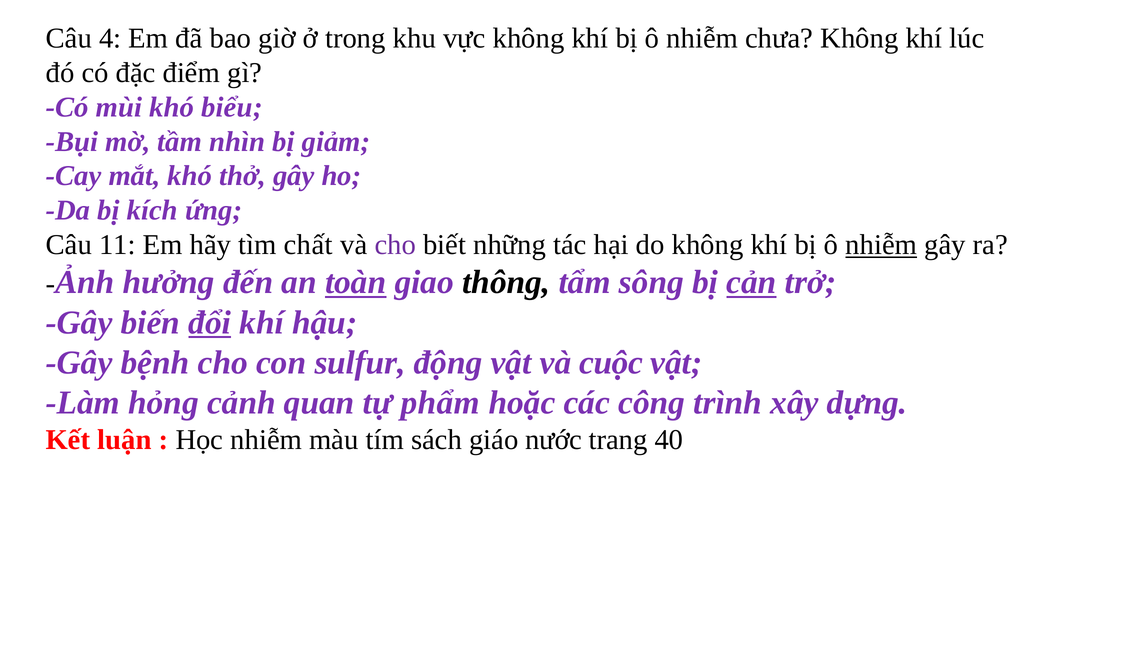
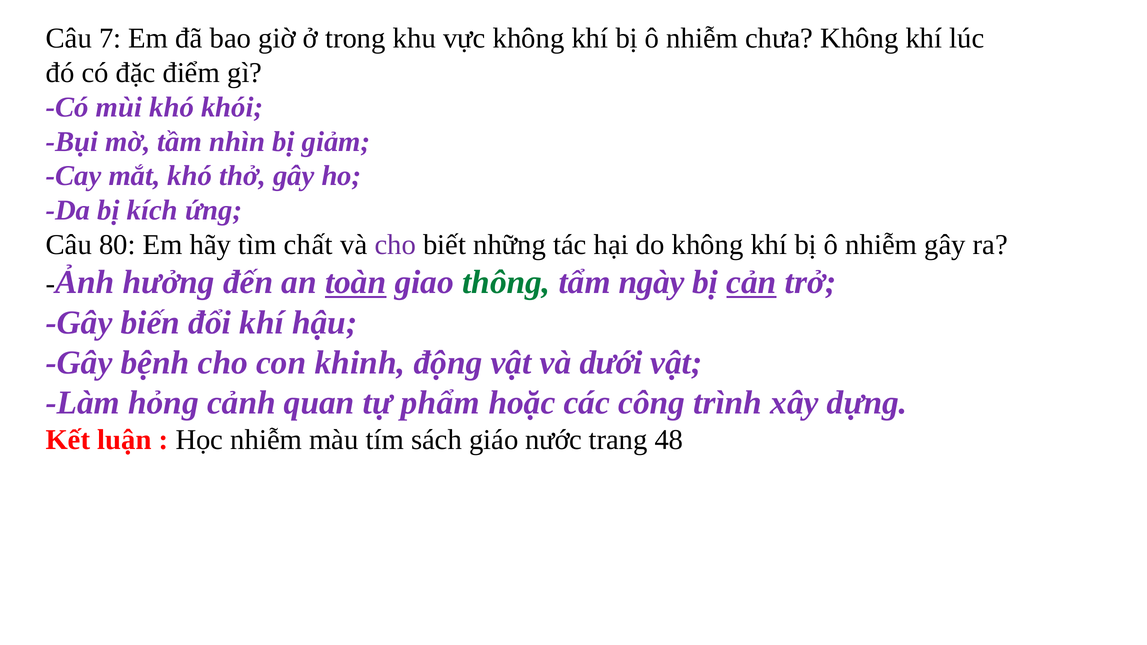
4: 4 -> 7 (110, 38)
biểu: biểu -> khói (232, 107)
11: 11 -> 80 (117, 245)
nhiễm underline: present -> none (881, 245)
thông colour: black -> green (506, 282)
sông: sông -> ngày (652, 282)
đổi underline: present -> none (210, 323)
sulfur: sulfur -> khinh (360, 363)
cuộc: cuộc -> dưới (611, 363)
40: 40 -> 48 (669, 440)
